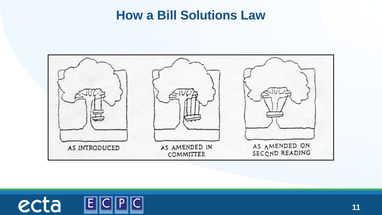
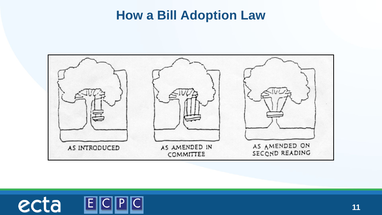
Solutions: Solutions -> Adoption (209, 15)
